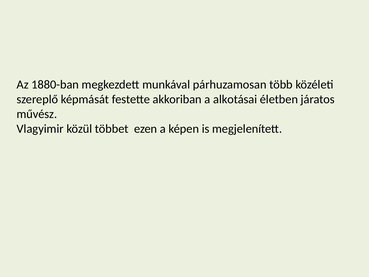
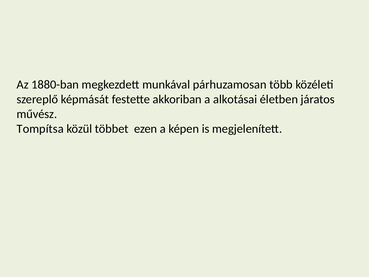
Vlagyimir: Vlagyimir -> Tompítsa (40, 129)
